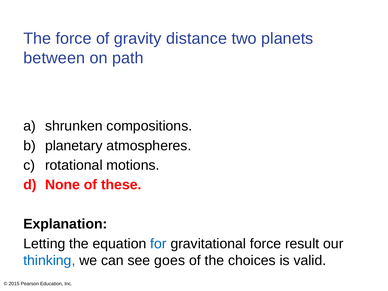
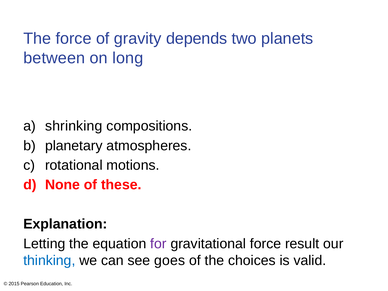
distance: distance -> depends (197, 39)
path: path -> long (128, 58)
shrunken: shrunken -> shrinking (74, 126)
for colour: blue -> purple (158, 244)
